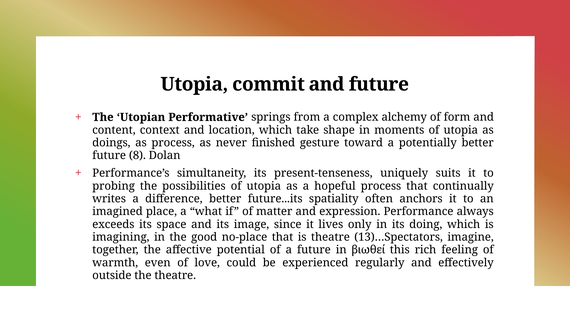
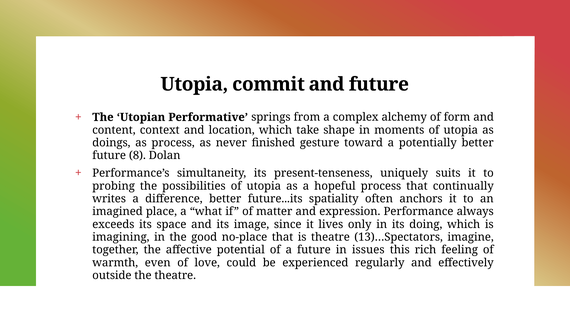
βιωθεί: βιωθεί -> issues (368, 250)
